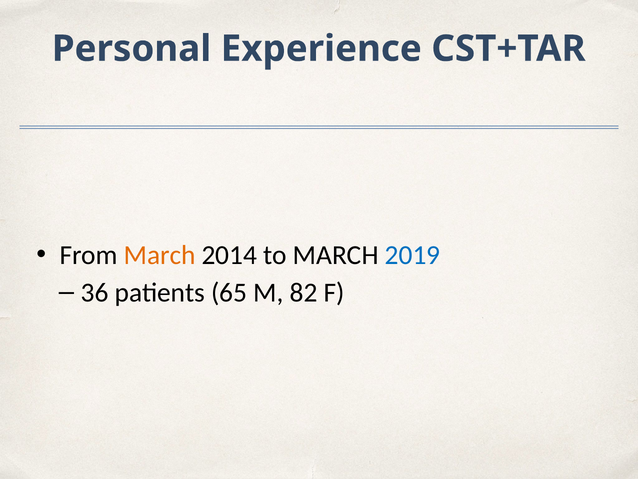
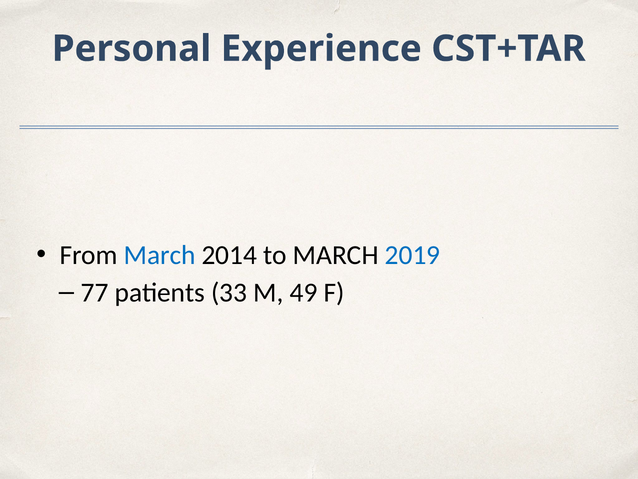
March colour: orange -> blue (160, 255)
36: 36 -> 77 (95, 292)
65: 65 -> 33 (229, 292)
82: 82 -> 49 (304, 292)
